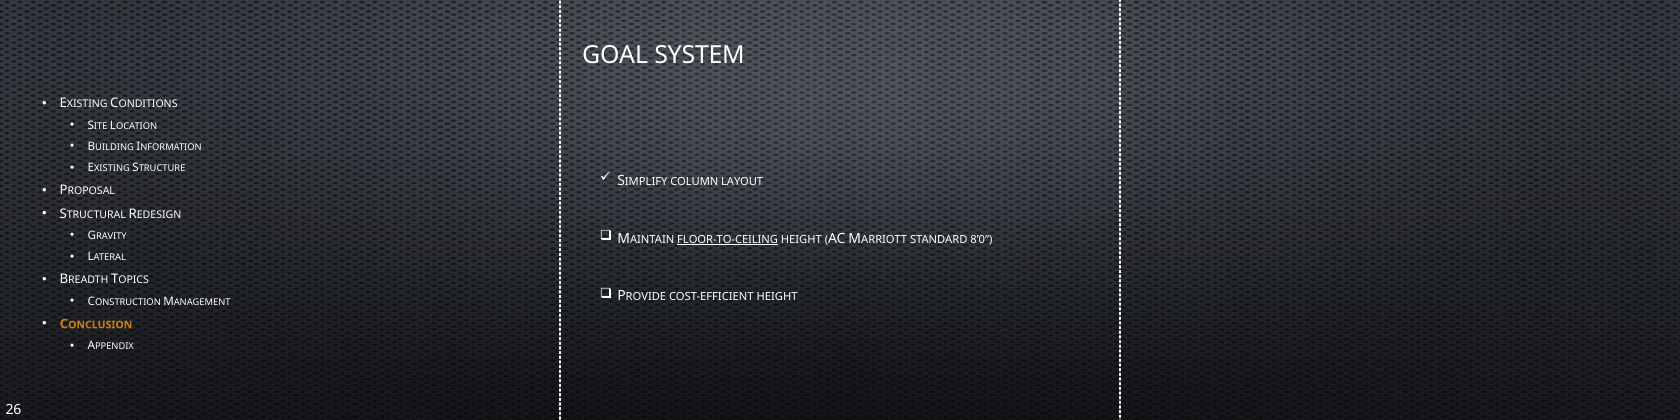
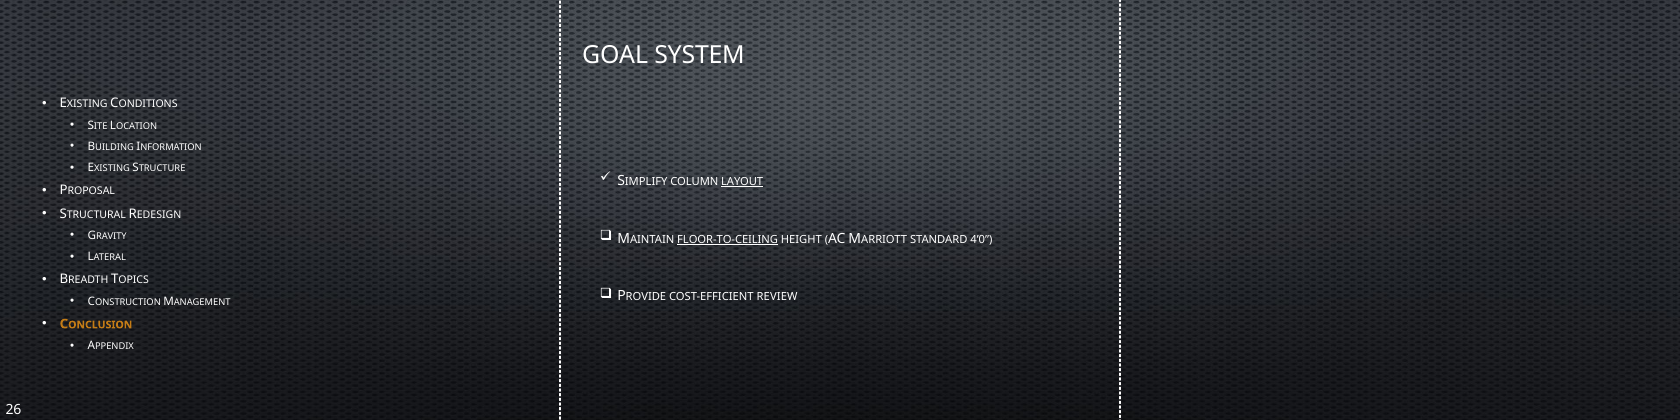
LAYOUT underline: none -> present (742, 181)
8’0: 8’0 -> 4’0 (981, 239)
COST-EFFICIENT HEIGHT: HEIGHT -> REVIEW (777, 297)
